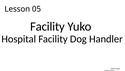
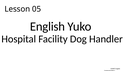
Facility: Facility -> English (47, 26)
